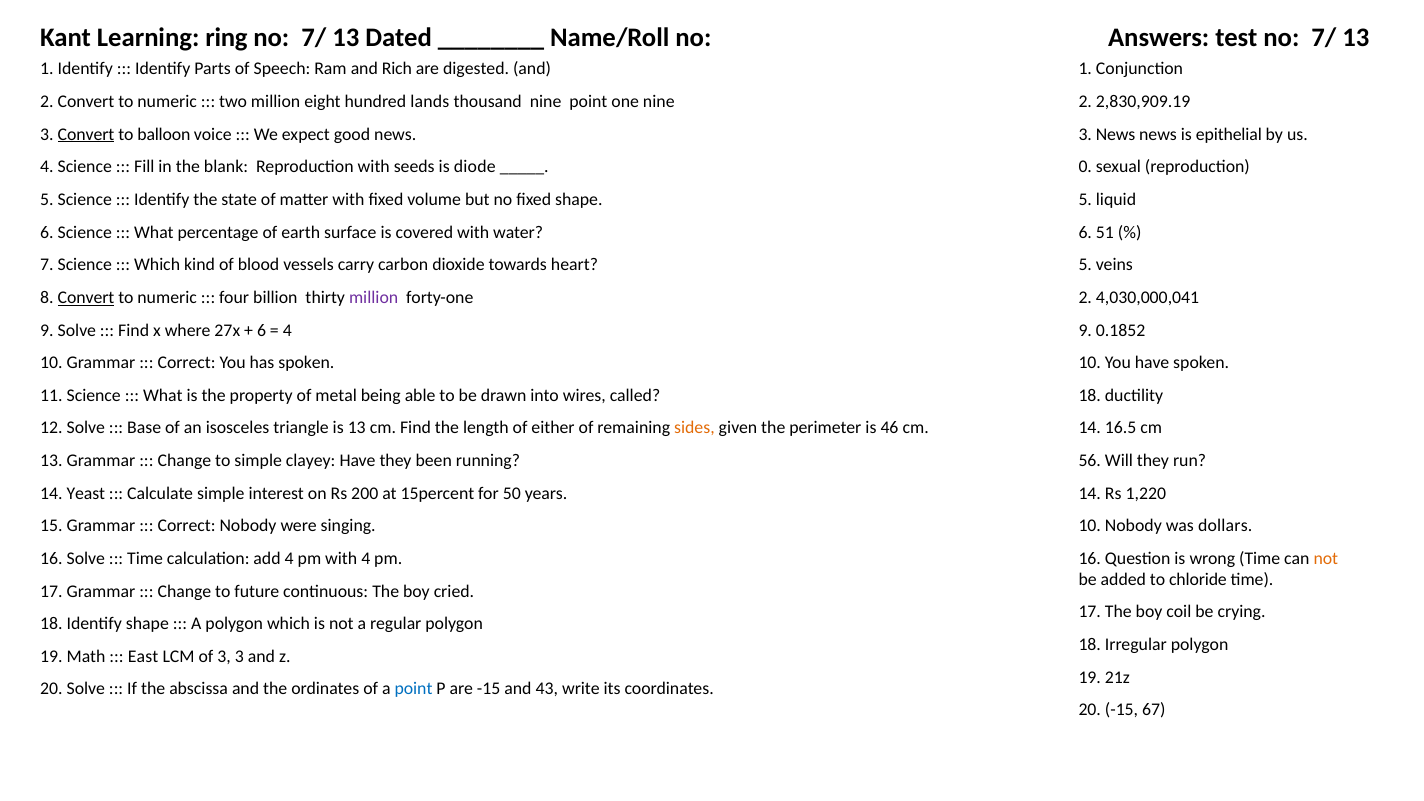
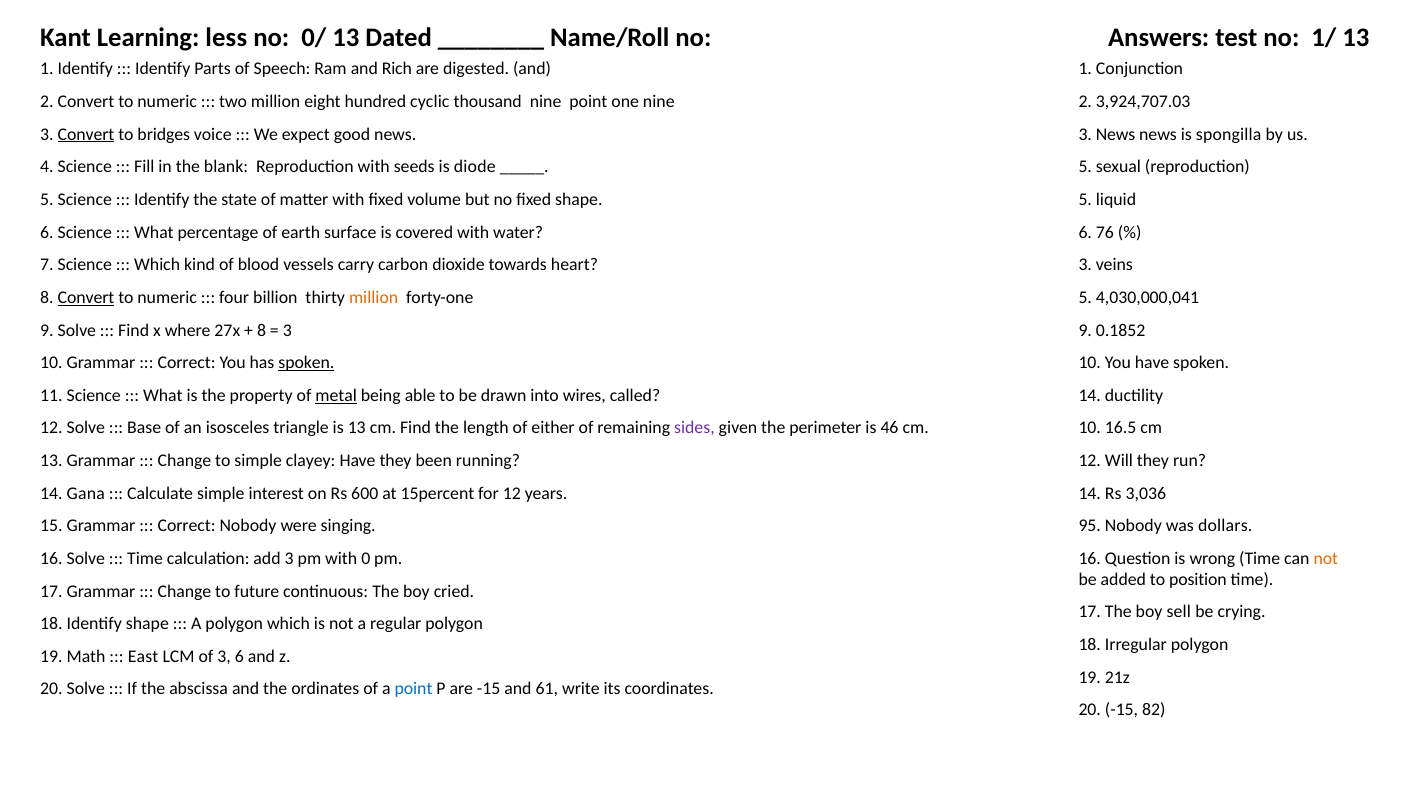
ring: ring -> less (226, 38)
7/: 7/ -> 0/ (314, 38)
test no 7/: 7/ -> 1/ (1324, 38)
lands: lands -> cyclic (430, 102)
2,830,909.19: 2,830,909.19 -> 3,924,707.03 (1143, 102)
balloon: balloon -> bridges (164, 134)
epithelial: epithelial -> spongilla (1229, 134)
0: 0 -> 5 (1085, 167)
51: 51 -> 76 (1105, 232)
heart 5: 5 -> 3 (1085, 265)
million colour: purple -> orange (374, 297)
forty-one 2: 2 -> 5 (1085, 297)
6: 6 -> 8 (262, 330)
4: 4 -> 3 (287, 330)
spoken underline: none -> present (306, 363)
metal underline: none -> present (336, 395)
called 18: 18 -> 14 (1090, 395)
sides colour: orange -> purple (694, 428)
cm 14: 14 -> 10 (1090, 428)
running 56: 56 -> 12 (1090, 461)
Yeast: Yeast -> Gana (86, 493)
200: 200 -> 600 (365, 493)
for 50: 50 -> 12 (512, 493)
1,220: 1,220 -> 3,036 (1146, 493)
singing 10: 10 -> 95 (1090, 526)
add 4: 4 -> 3 (289, 559)
with 4: 4 -> 0 (366, 559)
chloride: chloride -> position (1198, 580)
coil: coil -> sell (1179, 612)
3 3: 3 -> 6 (239, 656)
43: 43 -> 61 (547, 689)
67: 67 -> 82 (1154, 710)
